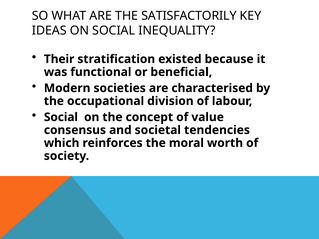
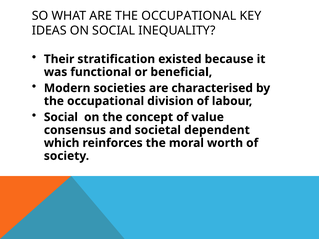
ARE THE SATISFACTORILY: SATISFACTORILY -> OCCUPATIONAL (189, 16)
tendencies: tendencies -> dependent (217, 130)
